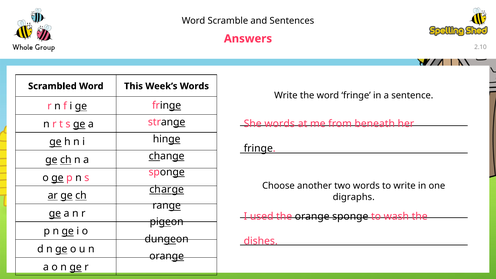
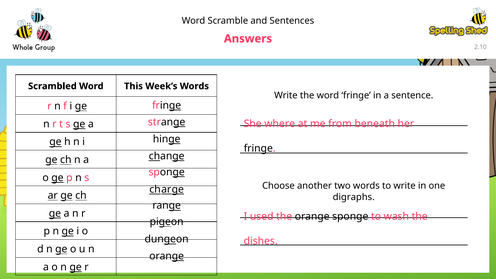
She words: words -> where (280, 124)
